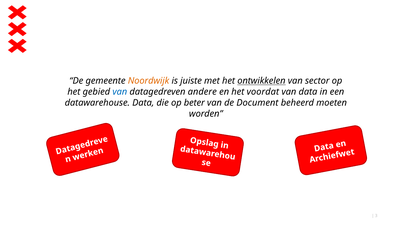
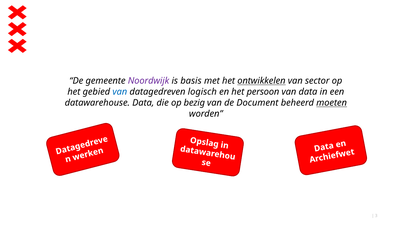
Noordwijk colour: orange -> purple (149, 81)
juiste: juiste -> basis (191, 81)
andere: andere -> logisch (202, 92)
voordat: voordat -> persoon (263, 92)
beter: beter -> bezig (194, 103)
moeten underline: none -> present (332, 103)
